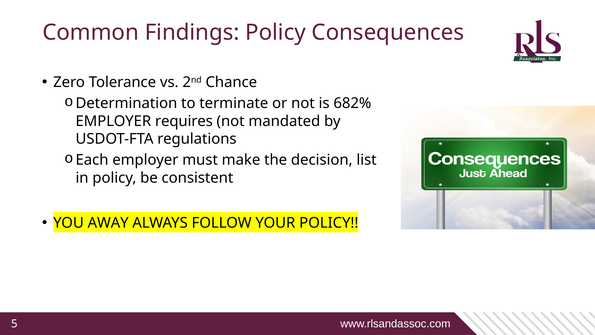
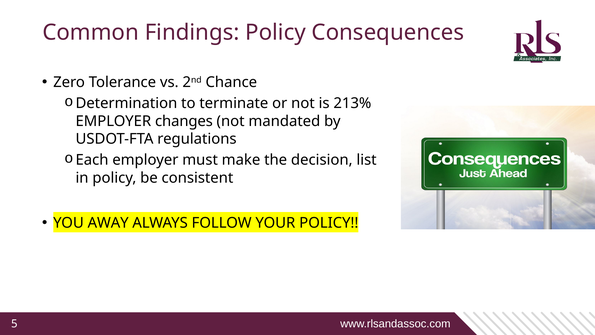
682%: 682% -> 213% (352, 103)
requires: requires -> changes (184, 121)
